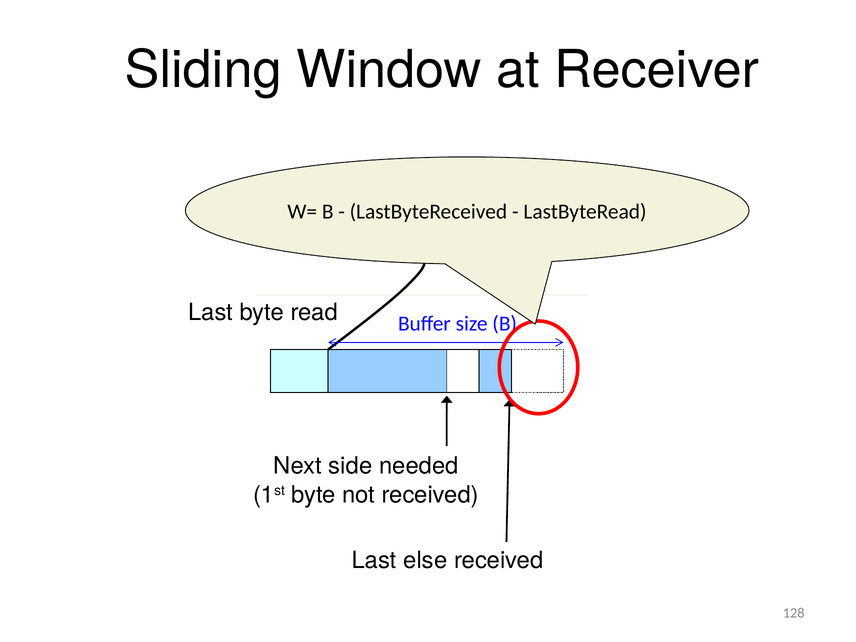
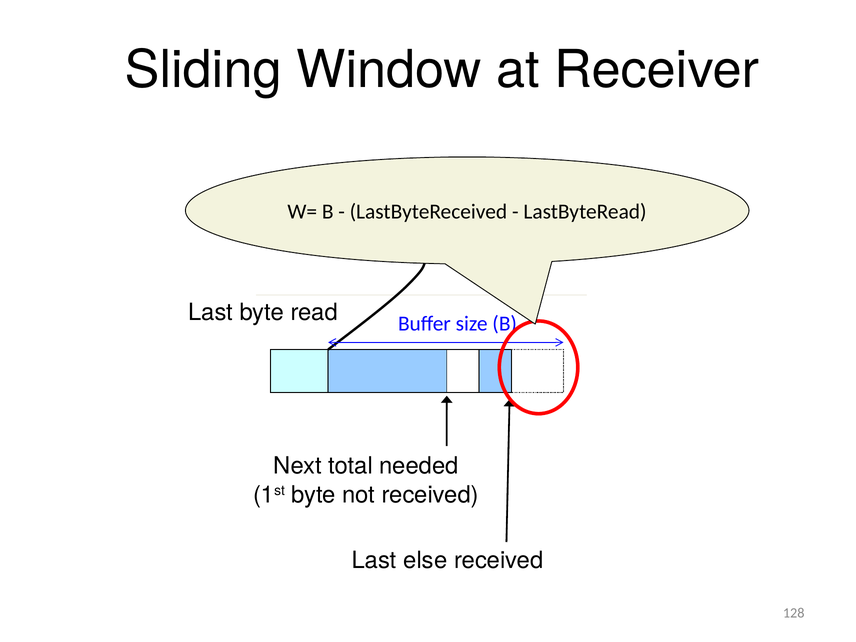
side: side -> total (351, 466)
